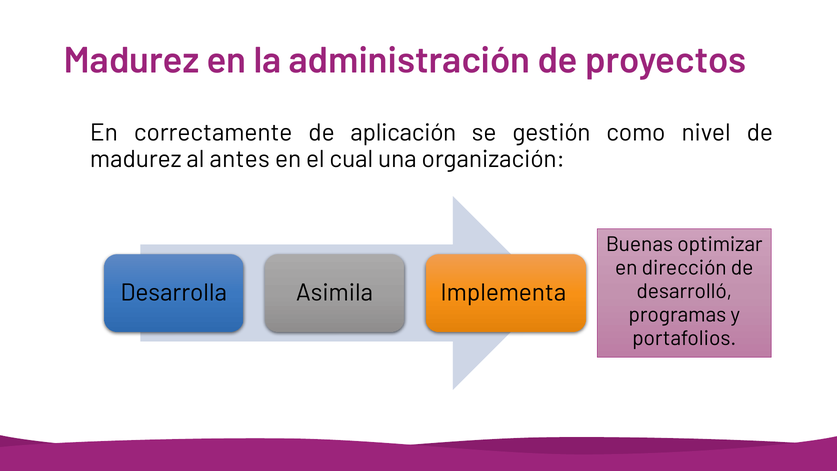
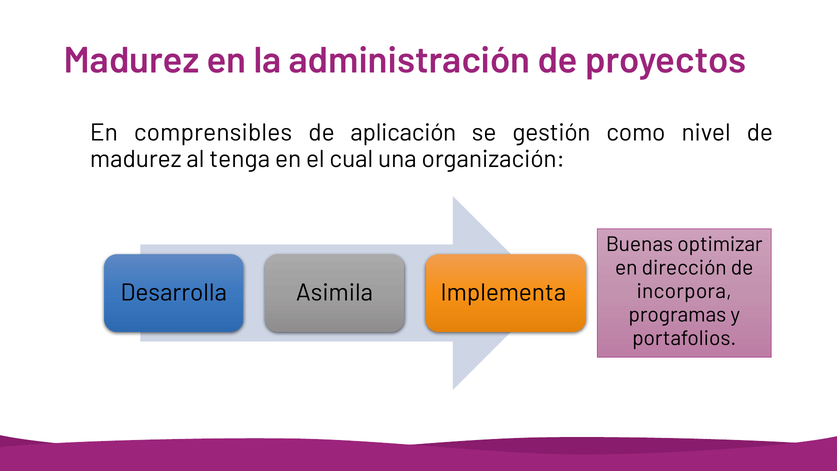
correctamente: correctamente -> comprensibles (213, 133)
antes: antes -> tenga (240, 159)
desarrolló: desarrolló -> incorpora (684, 291)
